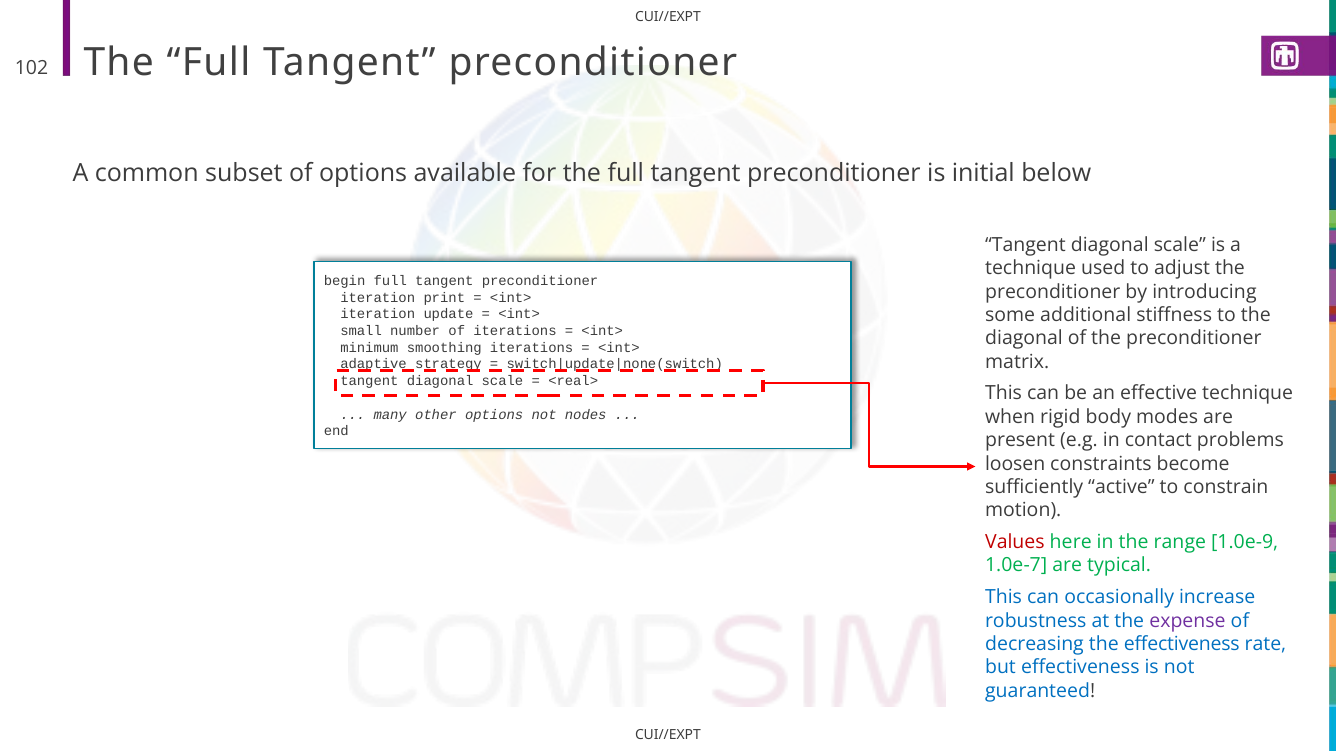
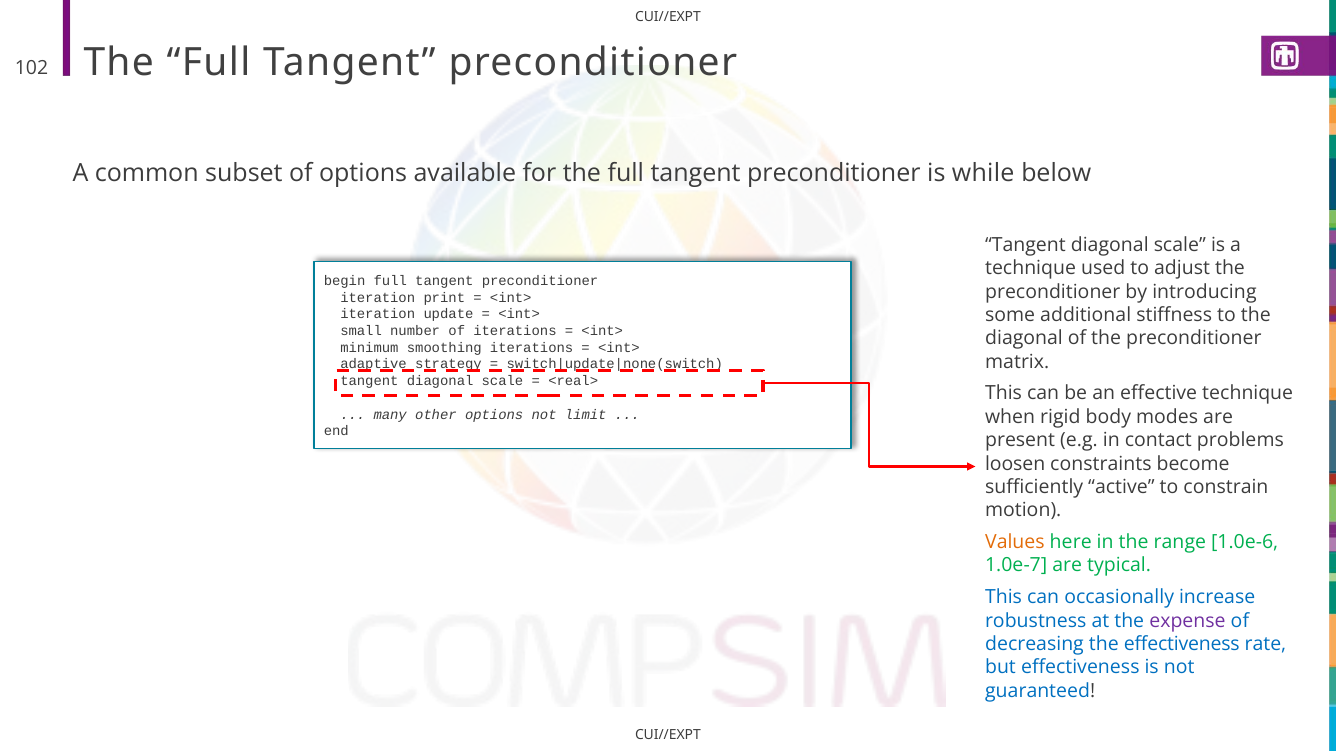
initial: initial -> while (983, 174)
nodes: nodes -> limit (586, 415)
Values colour: red -> orange (1015, 543)
1.0e-9: 1.0e-9 -> 1.0e-6 (1245, 543)
